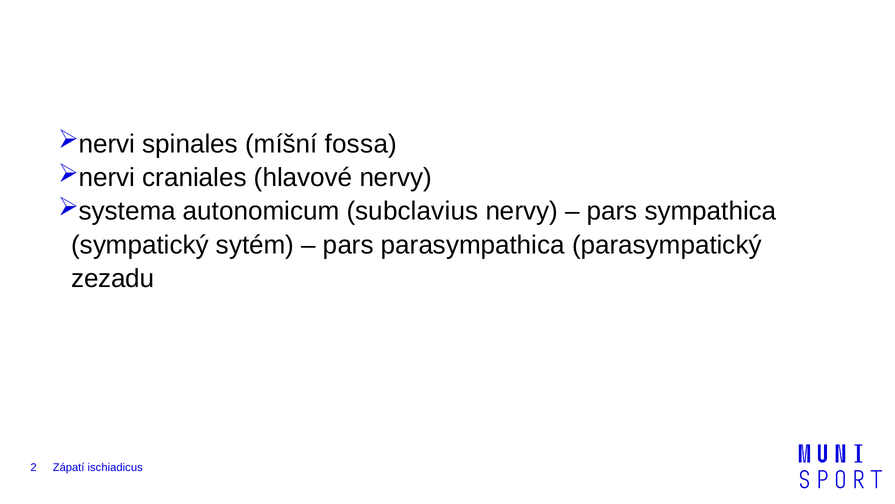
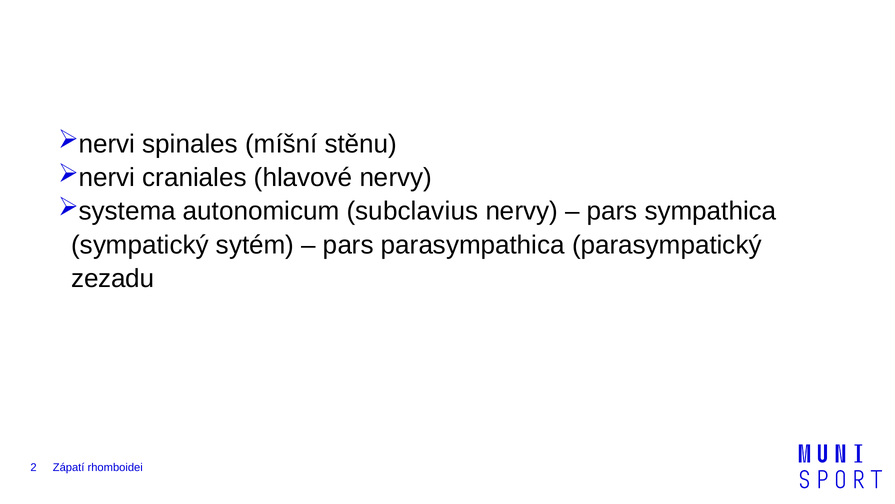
fossa: fossa -> stěnu (361, 144)
ischiadicus: ischiadicus -> rhomboidei (115, 467)
